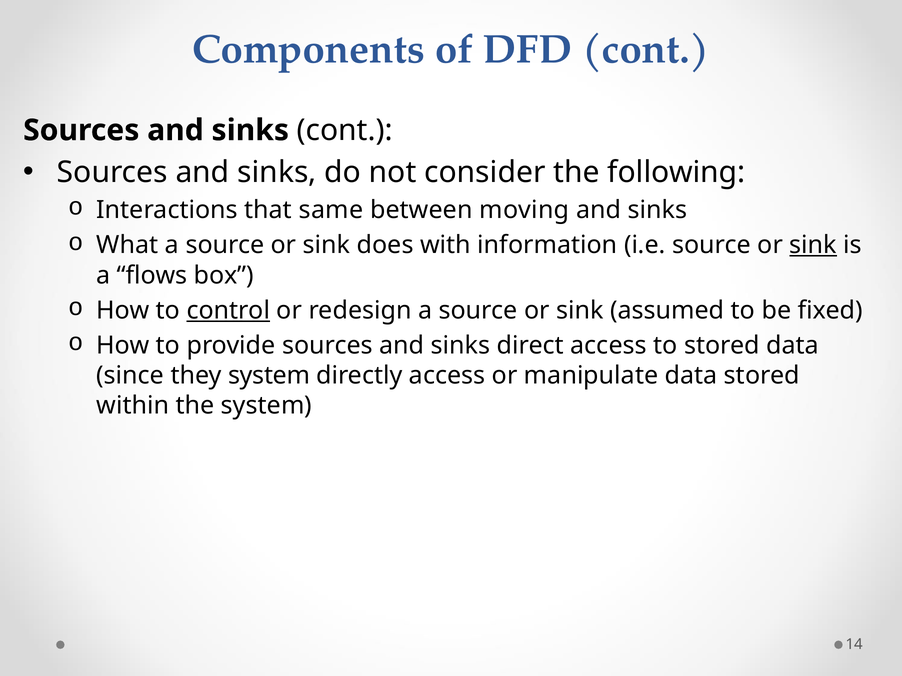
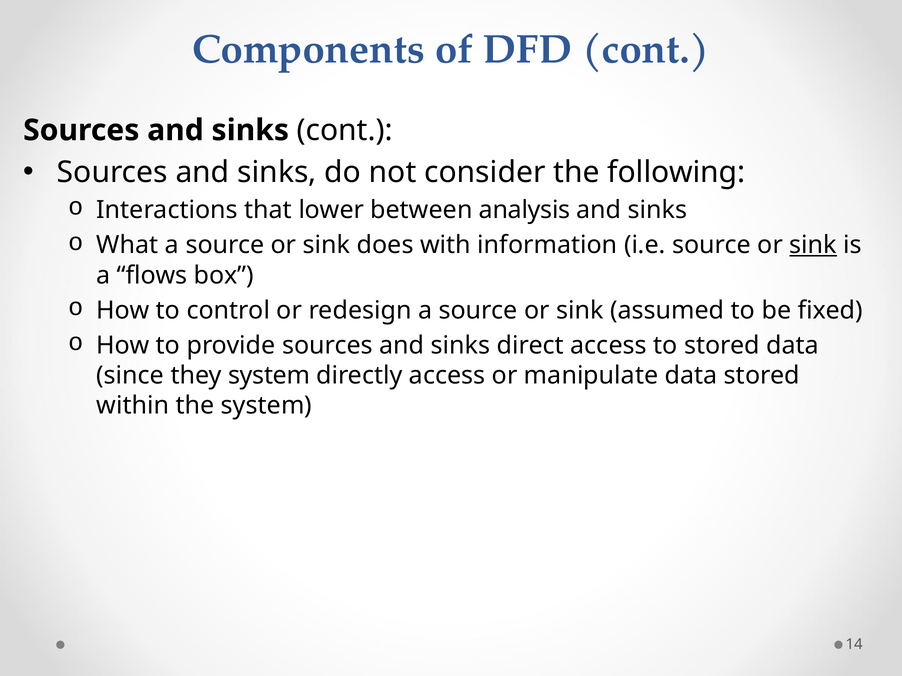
same: same -> lower (331, 210)
moving: moving -> analysis (525, 210)
control underline: present -> none (228, 311)
